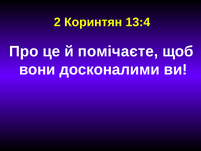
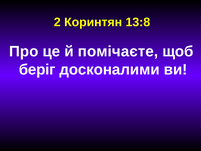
13:4: 13:4 -> 13:8 (138, 22)
вони: вони -> беріг (37, 69)
